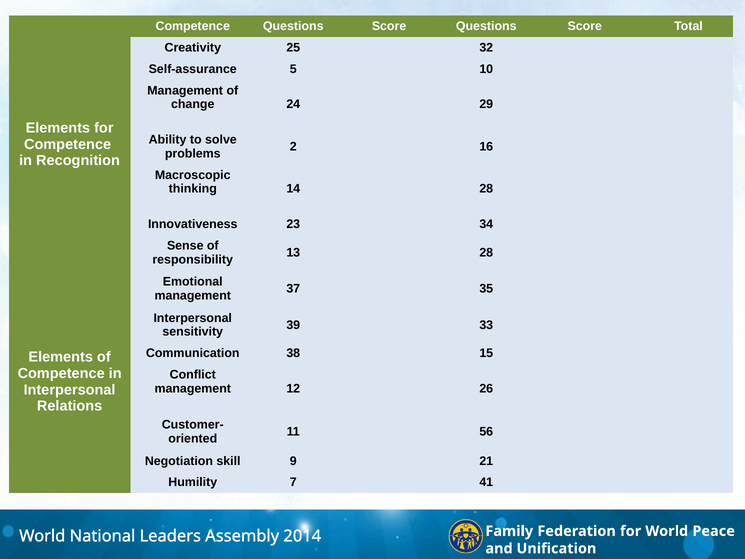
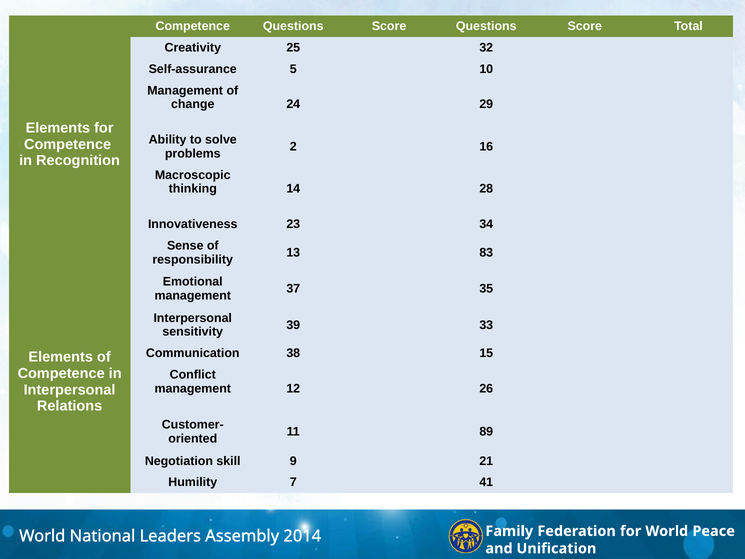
13 28: 28 -> 83 (486, 252)
56: 56 -> 89 (486, 431)
